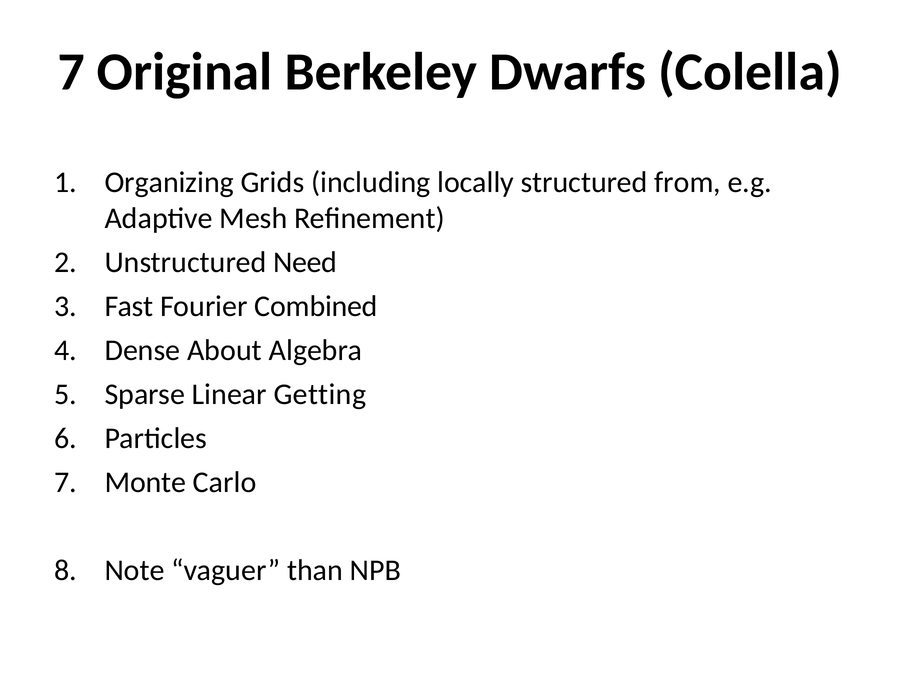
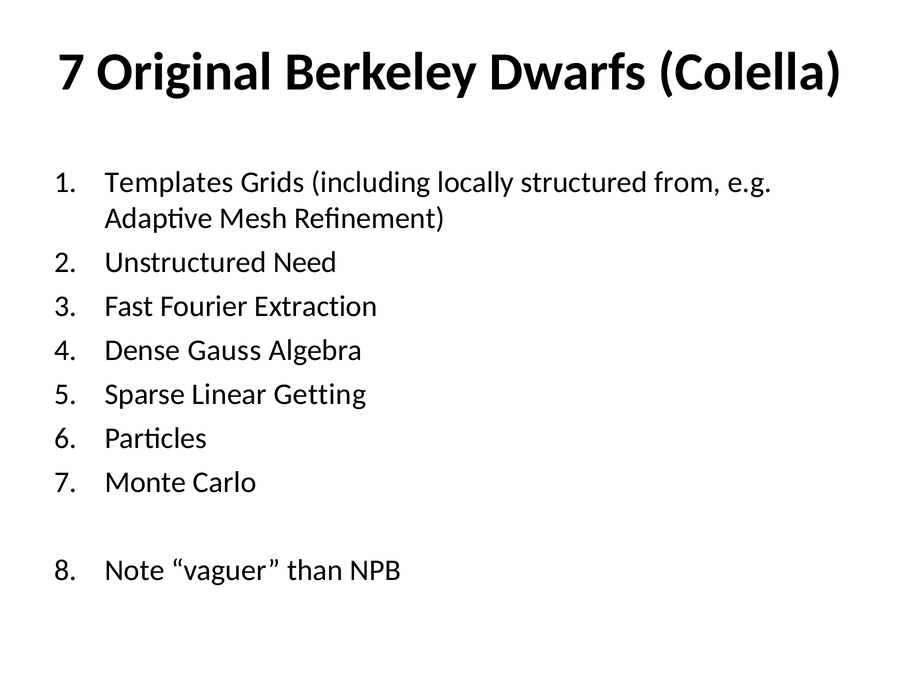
Organizing: Organizing -> Templates (169, 182)
Combined: Combined -> Extraction (316, 306)
About: About -> Gauss (224, 350)
